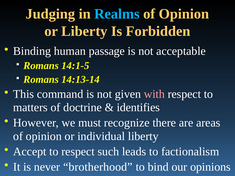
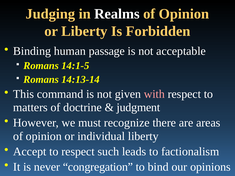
Realms colour: light blue -> white (117, 14)
identifies: identifies -> judgment (138, 108)
brotherhood: brotherhood -> congregation (98, 167)
